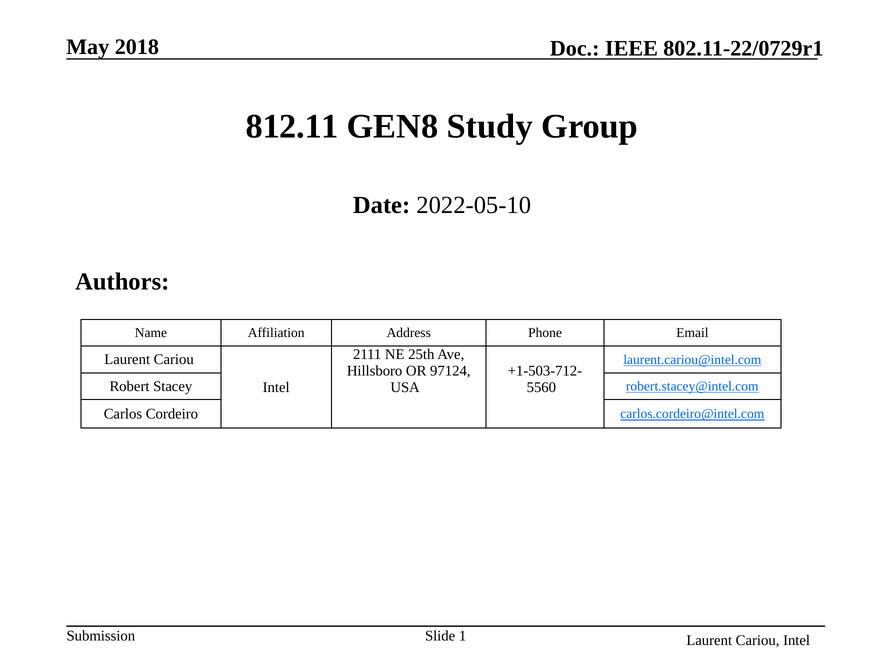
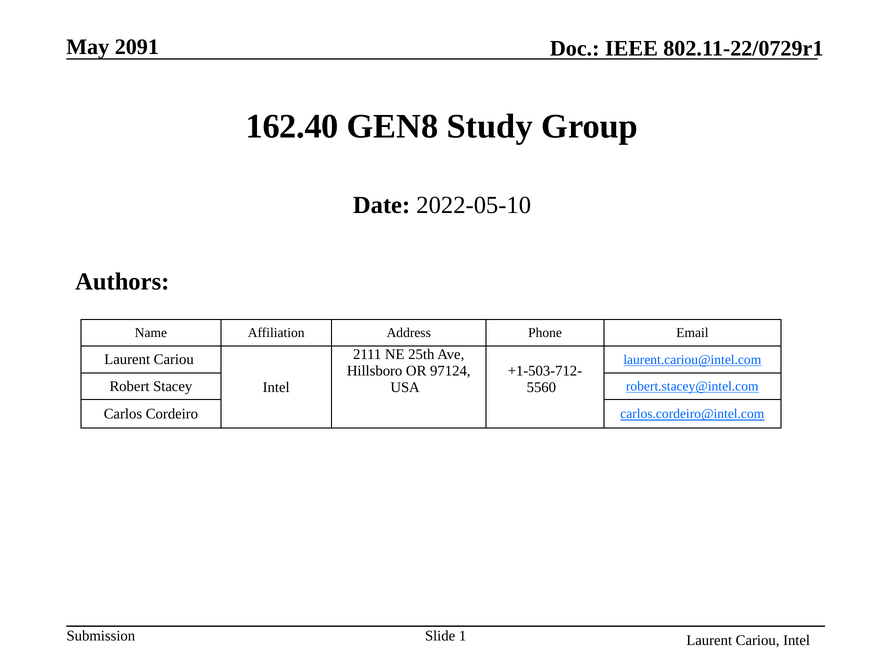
2018: 2018 -> 2091 (137, 47)
812.11: 812.11 -> 162.40 (292, 127)
